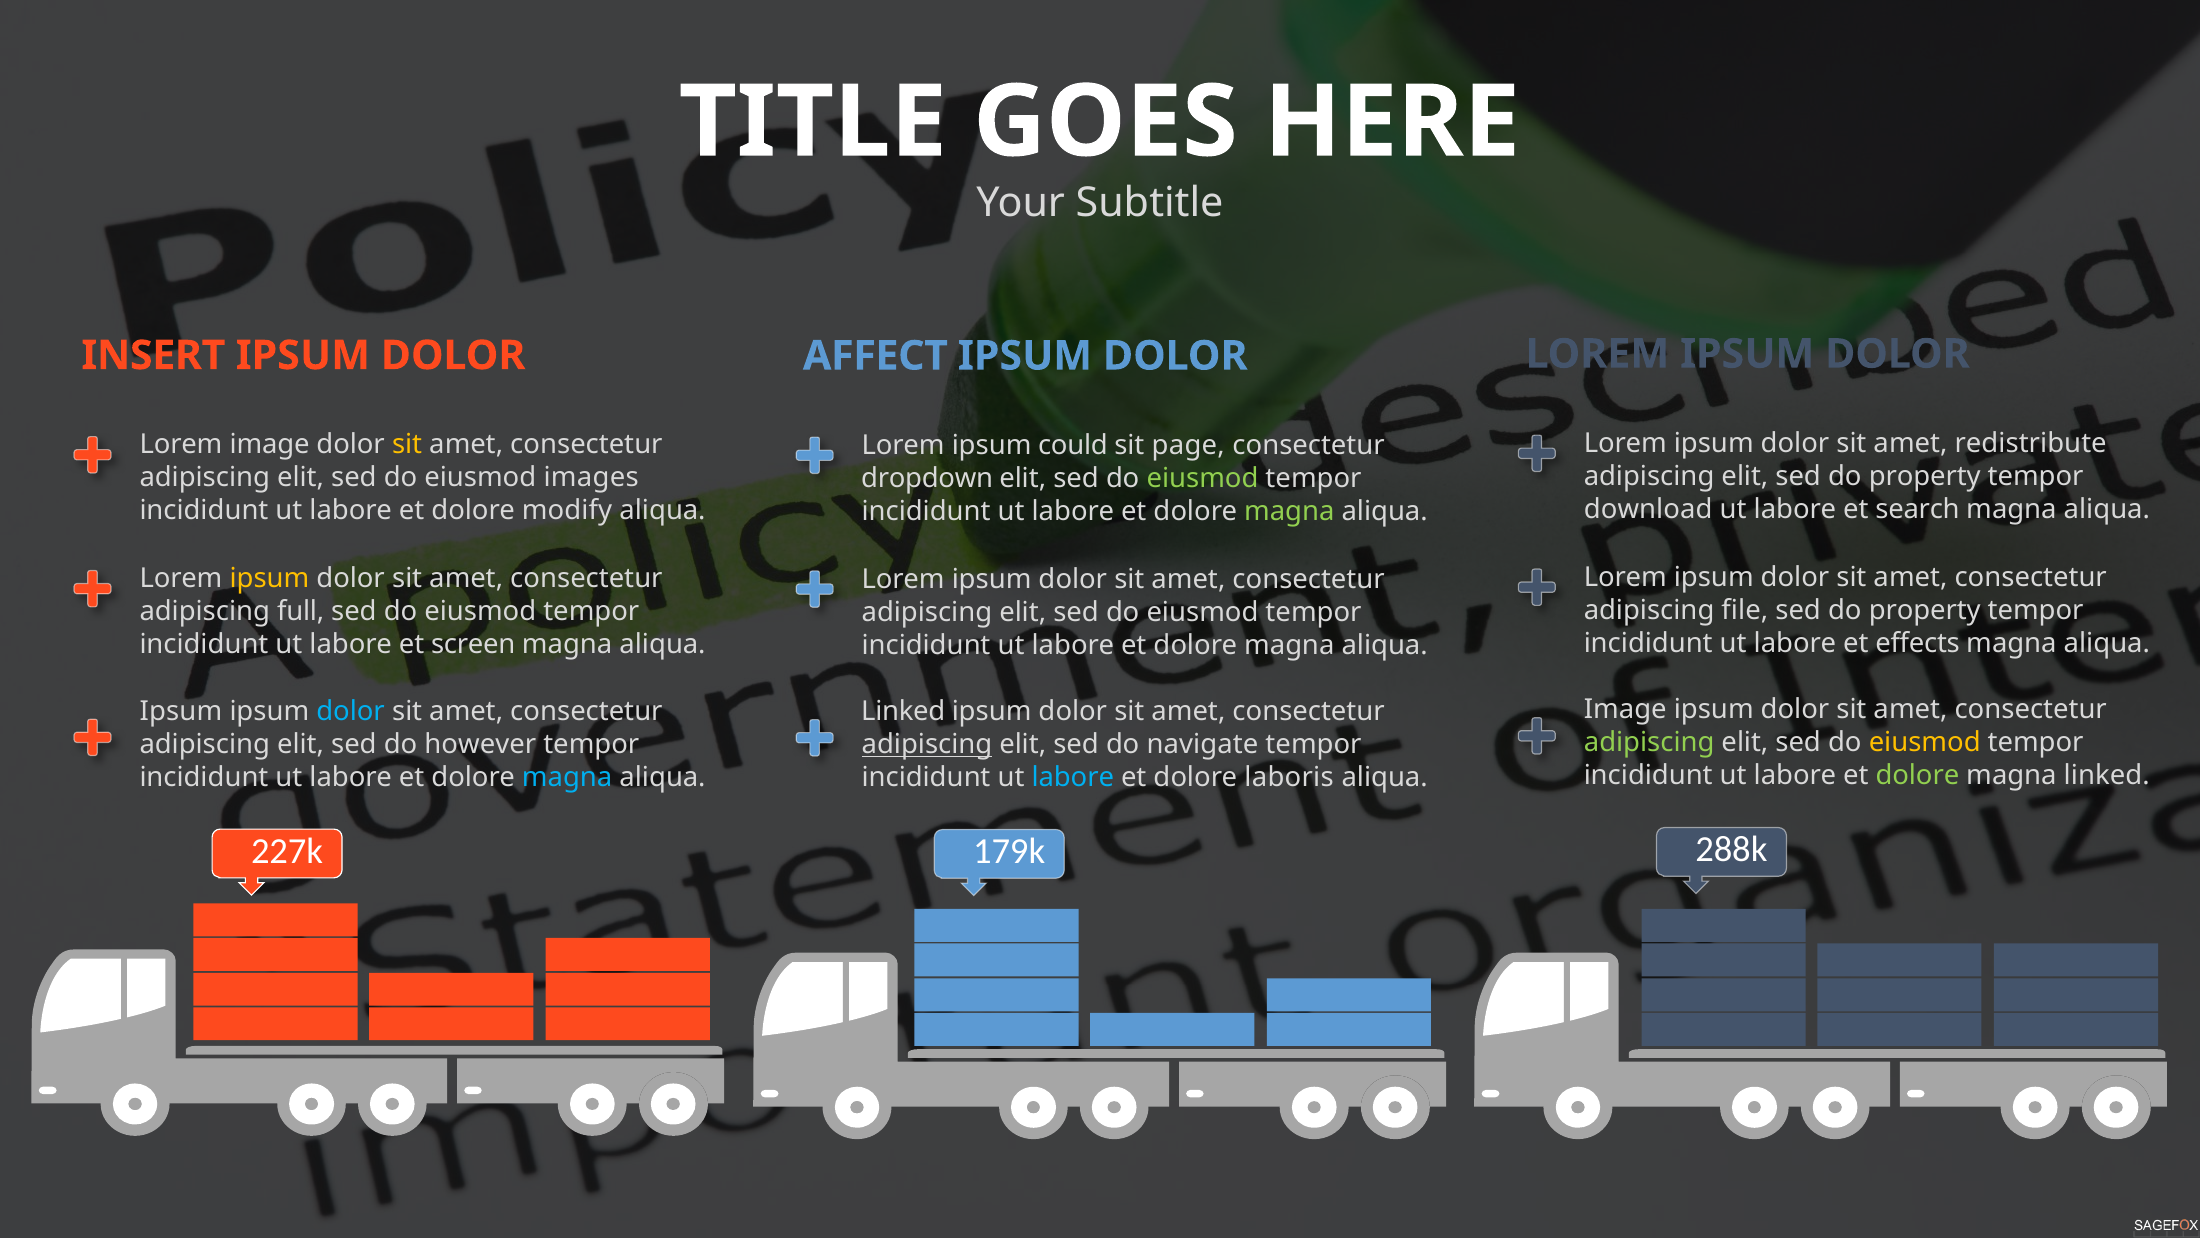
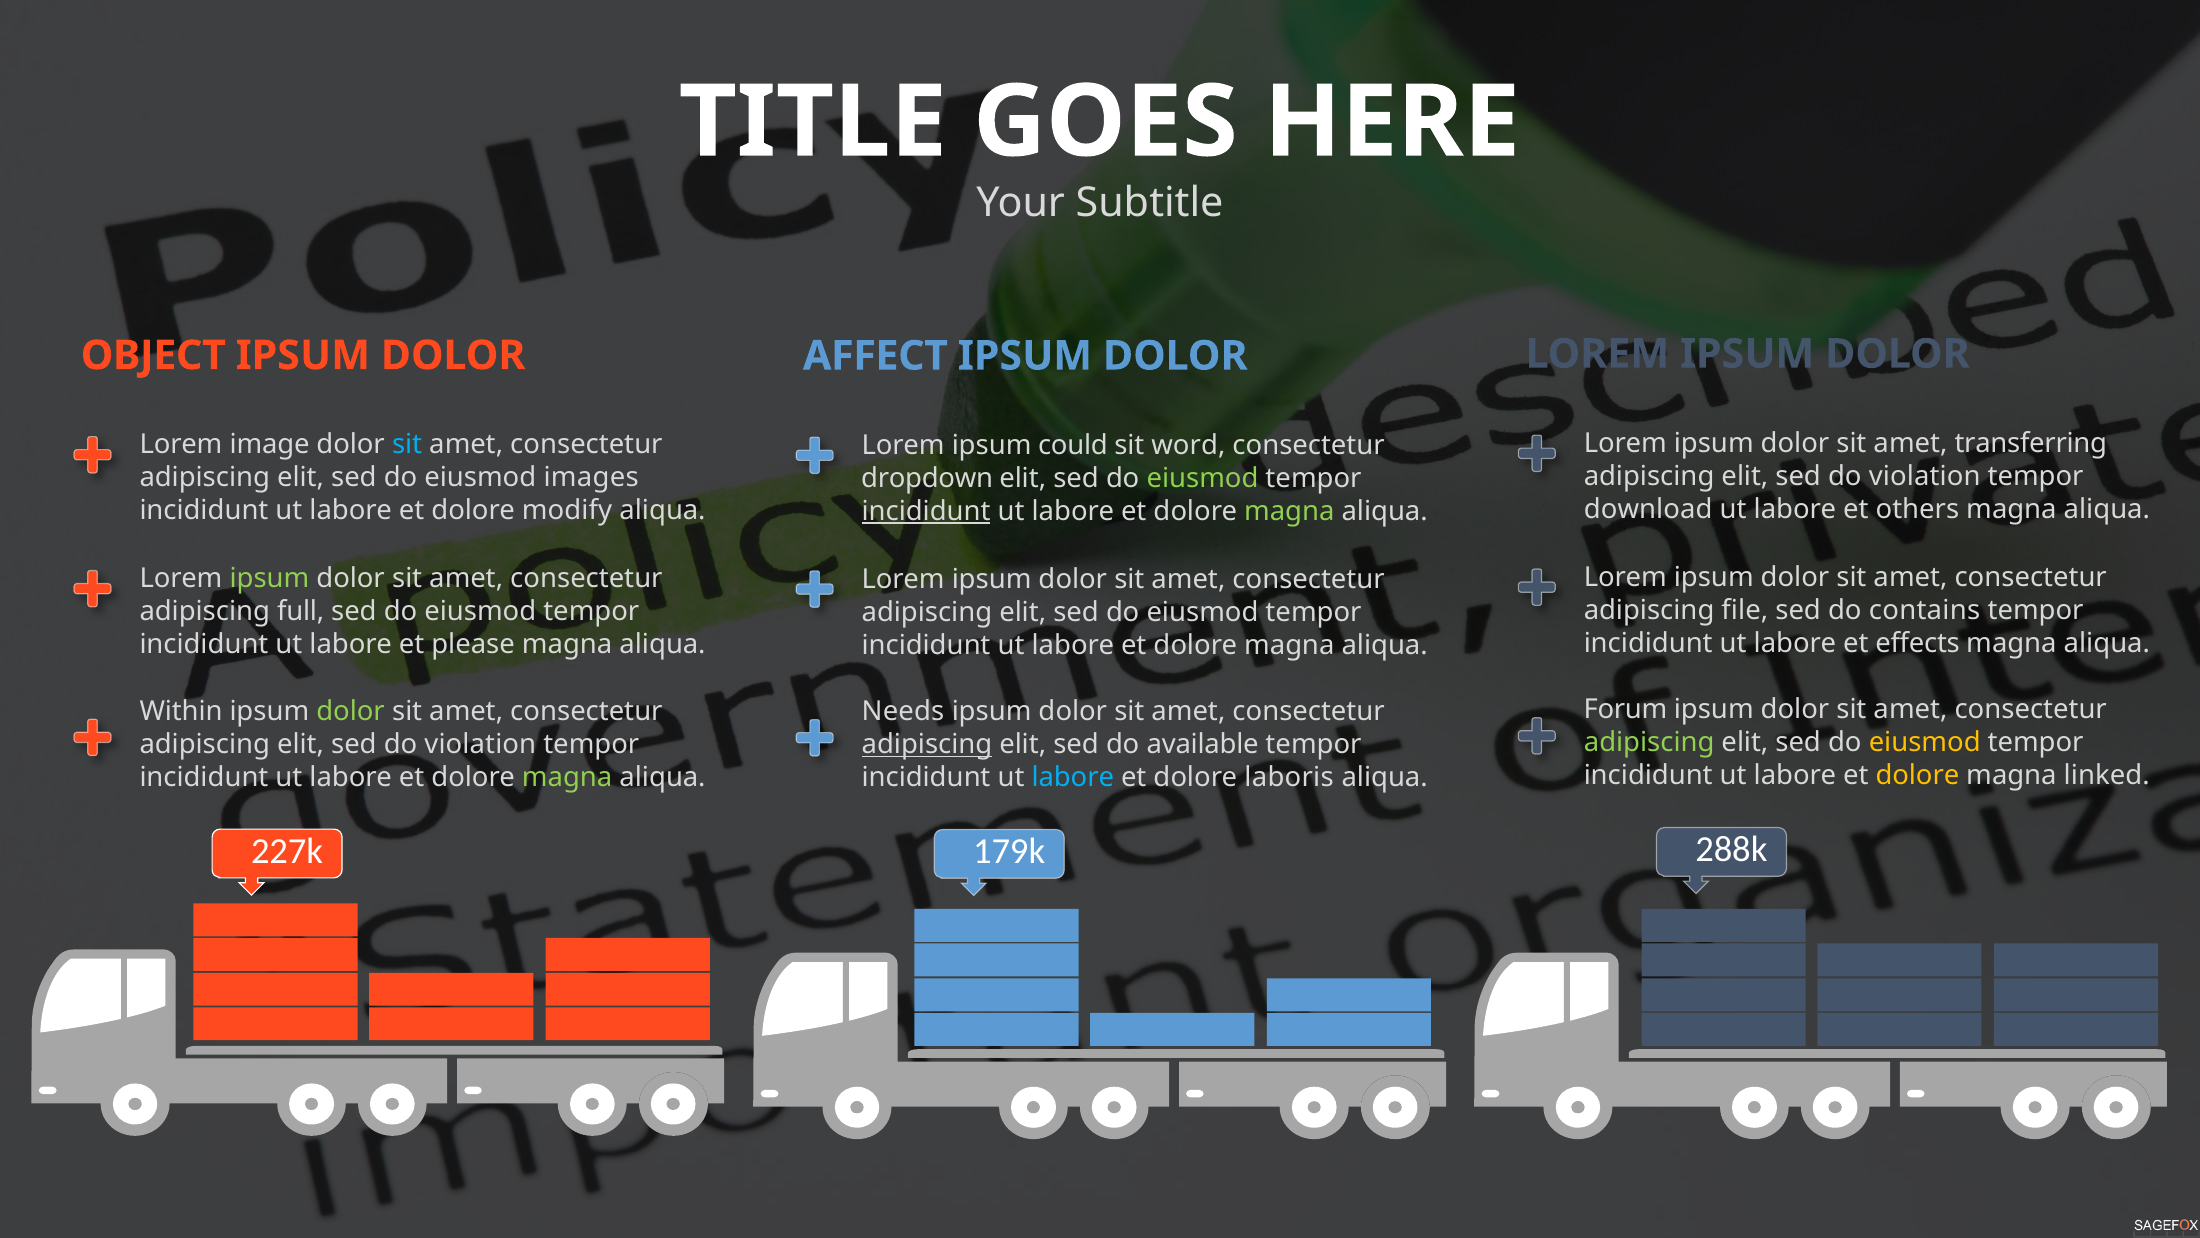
INSERT: INSERT -> OBJECT (153, 355)
redistribute: redistribute -> transferring (2031, 443)
sit colour: yellow -> light blue (407, 445)
page: page -> word (1188, 445)
property: property -> violation (1925, 476)
search: search -> others (1917, 509)
incididunt underline: none -> present (926, 511)
ipsum colour: yellow -> light green (270, 578)
property: property -> contains (1925, 610)
screen: screen -> please (473, 644)
Image: Image -> Forum (1625, 709)
Ipsum: Ipsum -> Within (181, 711)
dolor colour: light blue -> light green (351, 711)
Linked: Linked -> Needs (903, 711)
however: however -> violation (480, 744)
navigate: navigate -> available (1203, 744)
dolore colour: light green -> yellow (1917, 775)
magna colour: light blue -> light green (567, 777)
